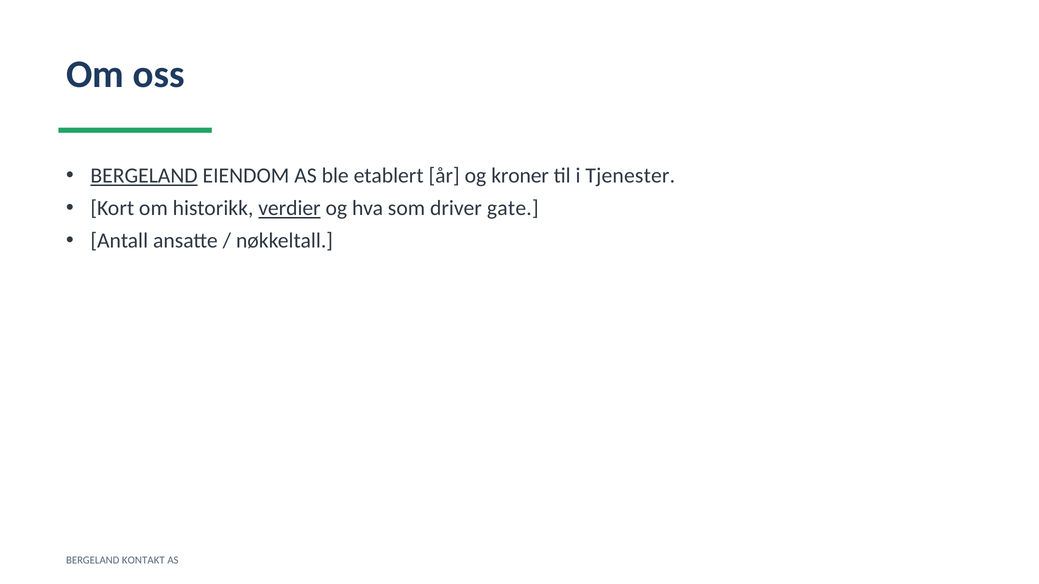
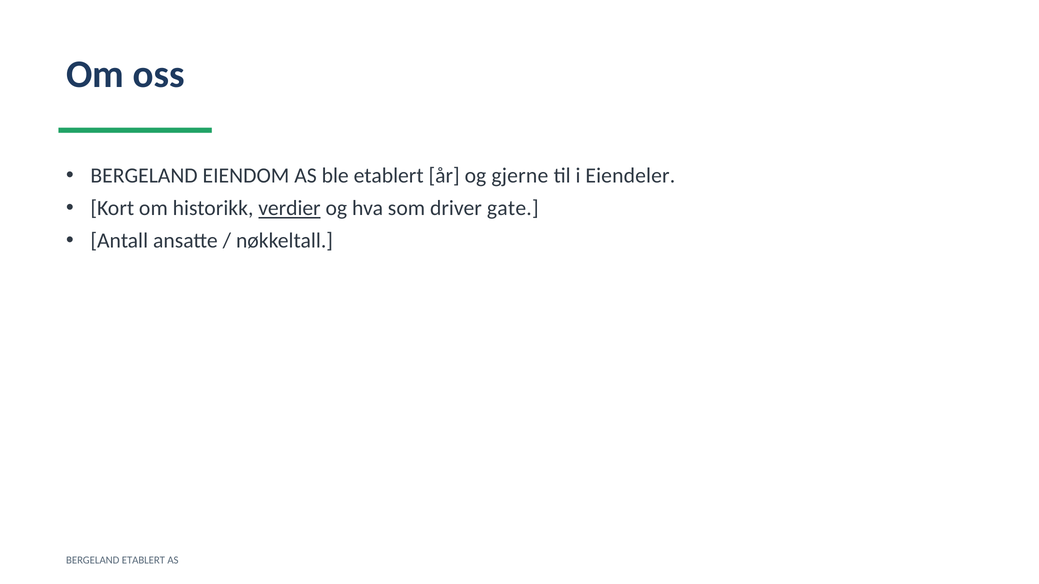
BERGELAND underline: present -> none (144, 176)
kroner: kroner -> gjerne (520, 176)
Tjenester: Tjenester -> Eiendeler (630, 176)
BERGELAND KONTAKT: KONTAKT -> ETABLERT (143, 561)
